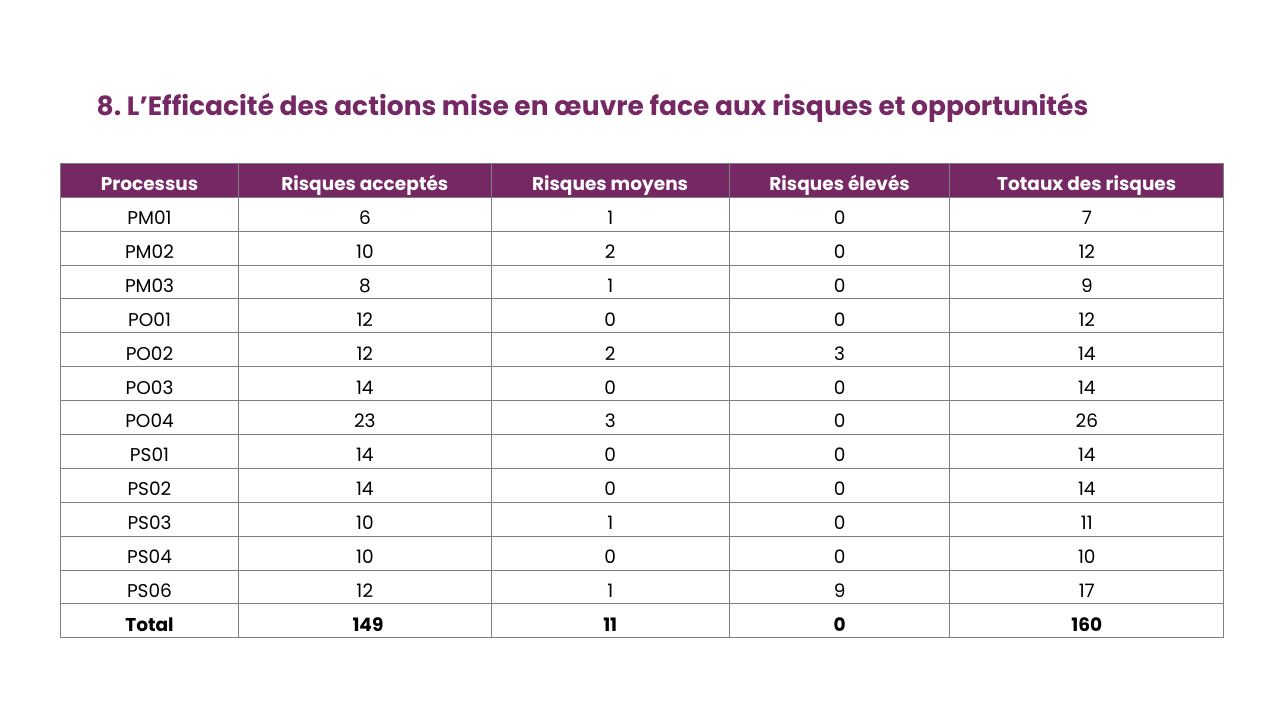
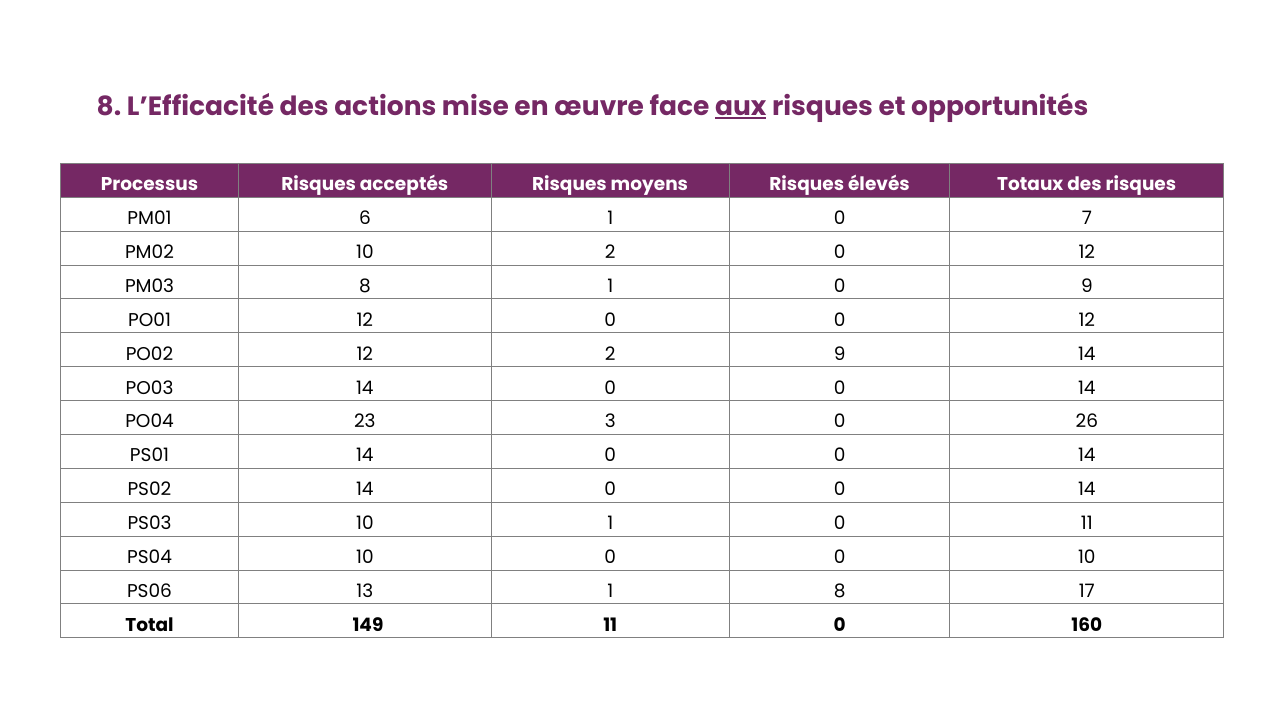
aux underline: none -> present (741, 107)
2 3: 3 -> 9 (840, 354)
PS06 12: 12 -> 13 (365, 591)
1 9: 9 -> 8 (840, 591)
